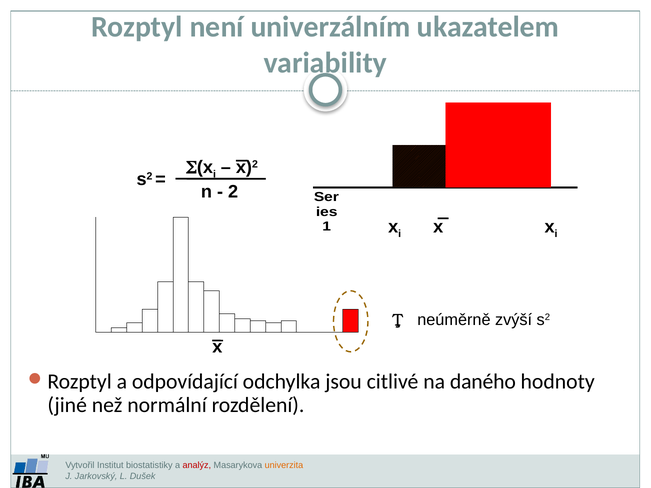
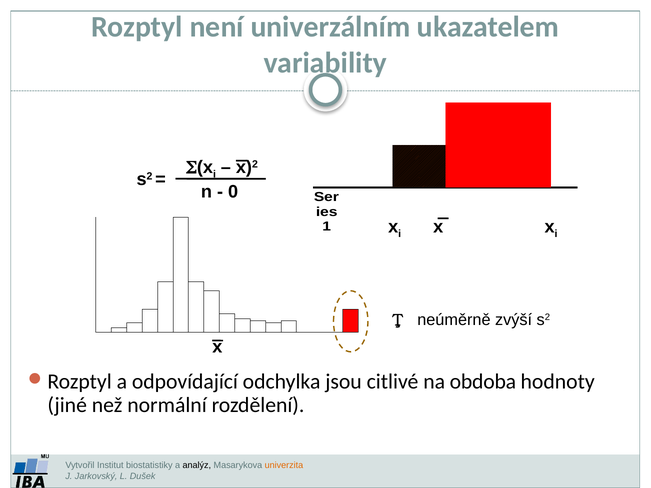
2: 2 -> 0 (233, 192)
daného: daného -> obdoba (483, 382)
analýz colour: red -> black (197, 466)
